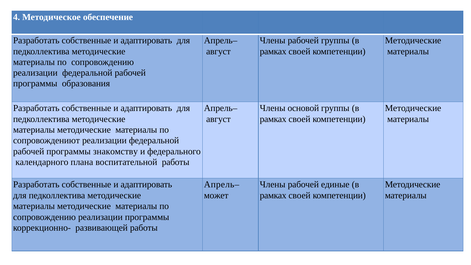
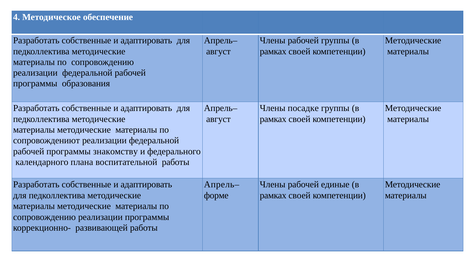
основой: основой -> посадке (303, 108)
может: может -> форме (216, 195)
